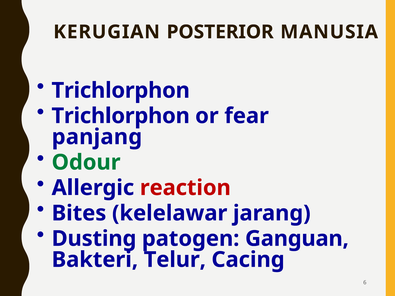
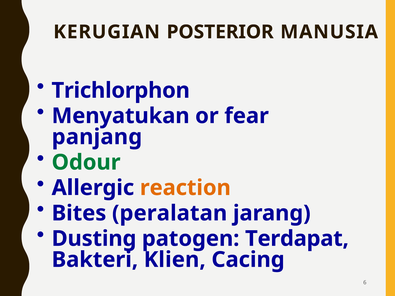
Trichlorphon: Trichlorphon -> Menyatukan (121, 116)
reaction colour: red -> orange (185, 188)
kelelawar: kelelawar -> peralatan (170, 213)
Ganguan: Ganguan -> Terdapat (297, 239)
Telur: Telur -> Klien (175, 260)
